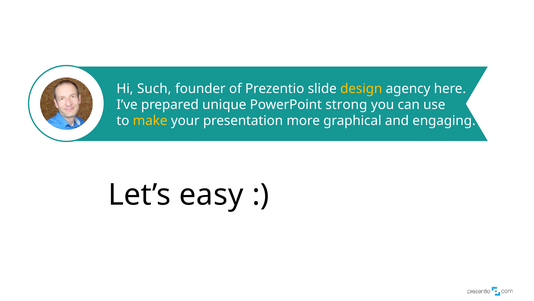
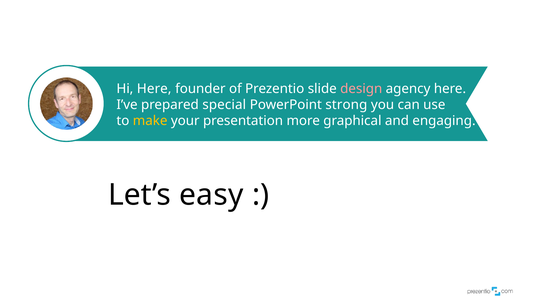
Hi Such: Such -> Here (154, 88)
design colour: yellow -> pink (361, 88)
unique: unique -> special (224, 104)
